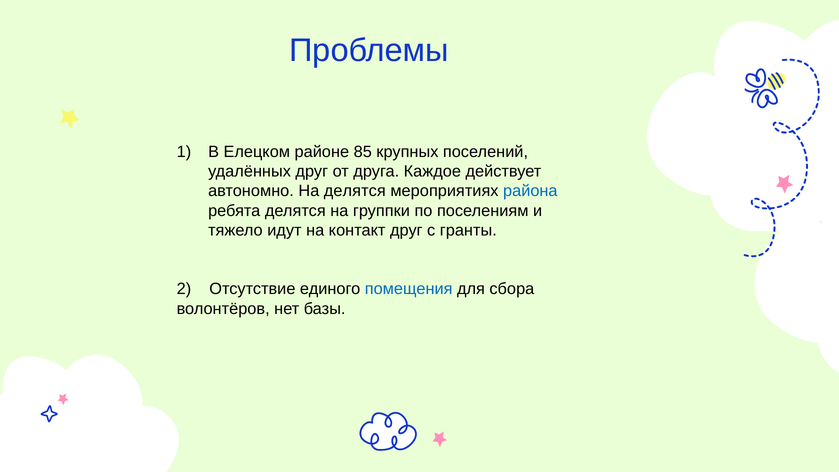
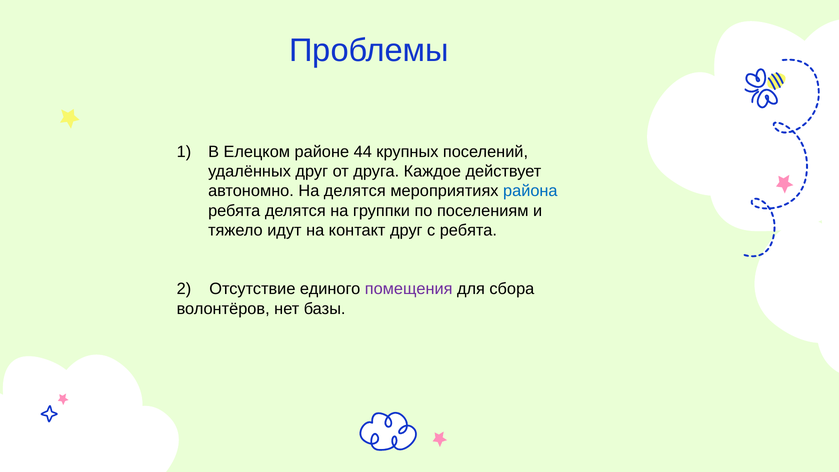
85: 85 -> 44 (363, 152)
с гранты: гранты -> ребята (468, 230)
помещения colour: blue -> purple (409, 289)
